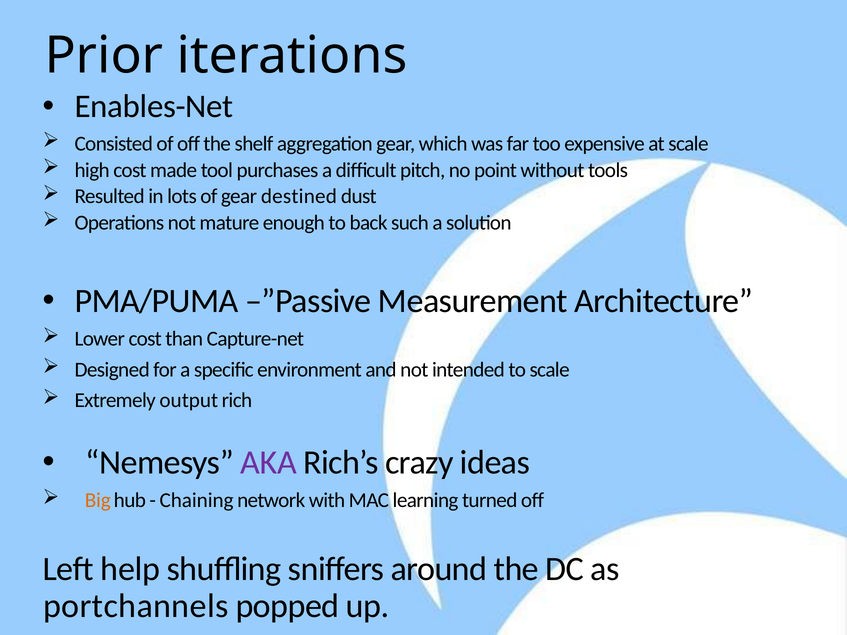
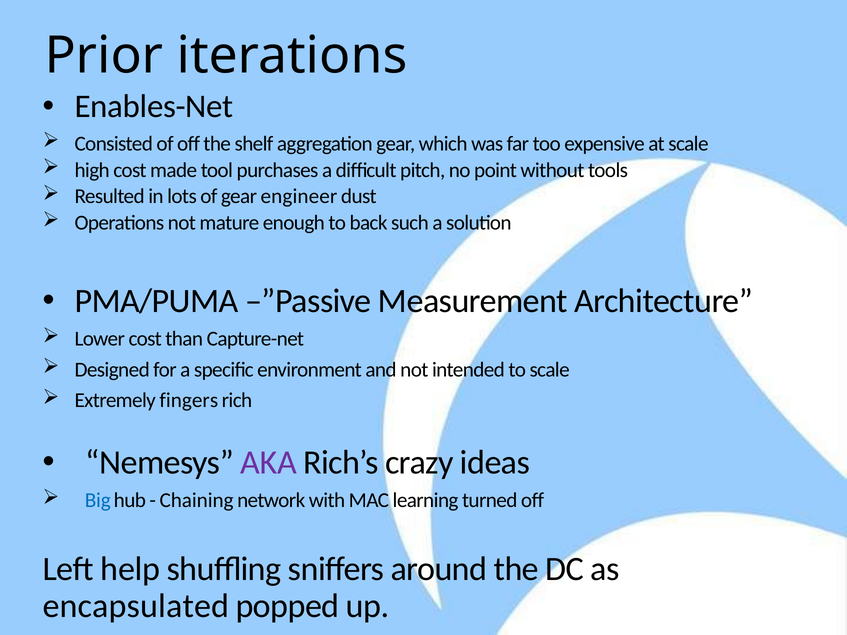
destined: destined -> engineer (299, 197)
output: output -> fingers (189, 401)
Big colour: orange -> blue (98, 501)
portchannels: portchannels -> encapsulated (136, 606)
